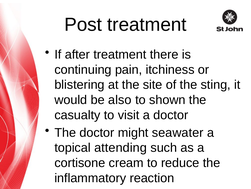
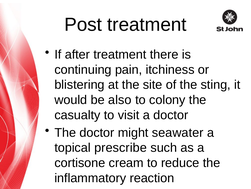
shown: shown -> colony (167, 100)
attending: attending -> prescribe (121, 147)
